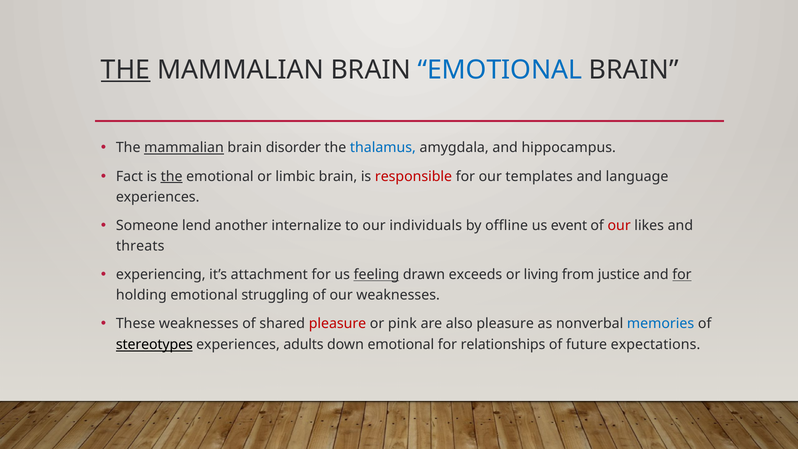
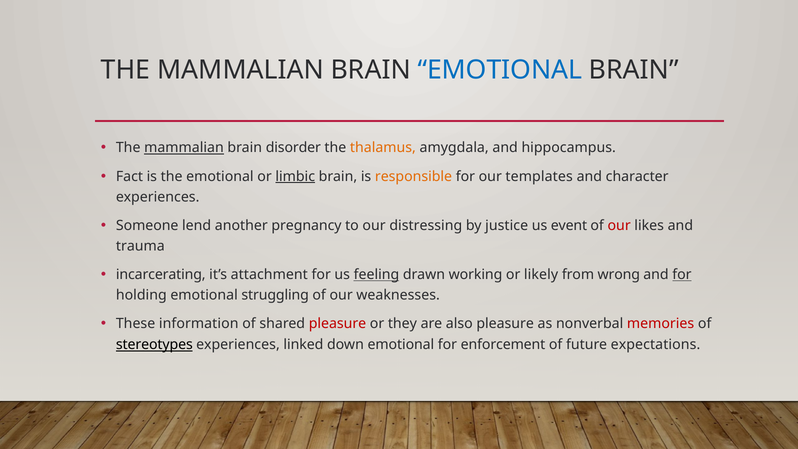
THE underline: present -> none (126, 70)
thalamus colour: blue -> orange (383, 148)
the underline: present -> none (172, 176)
limbic underline: none -> present (295, 176)
responsible colour: red -> orange (414, 176)
language: language -> character (637, 176)
internalize: internalize -> pregnancy (306, 225)
individuals: individuals -> distressing (426, 225)
offline: offline -> justice (507, 225)
threats: threats -> trauma (140, 246)
experiencing: experiencing -> incarcerating (161, 275)
exceeds: exceeds -> working (476, 275)
living: living -> likely (541, 275)
justice: justice -> wrong (619, 275)
These weaknesses: weaknesses -> information (199, 324)
pink: pink -> they (402, 324)
memories colour: blue -> red (661, 324)
adults: adults -> linked (303, 344)
relationships: relationships -> enforcement (503, 344)
